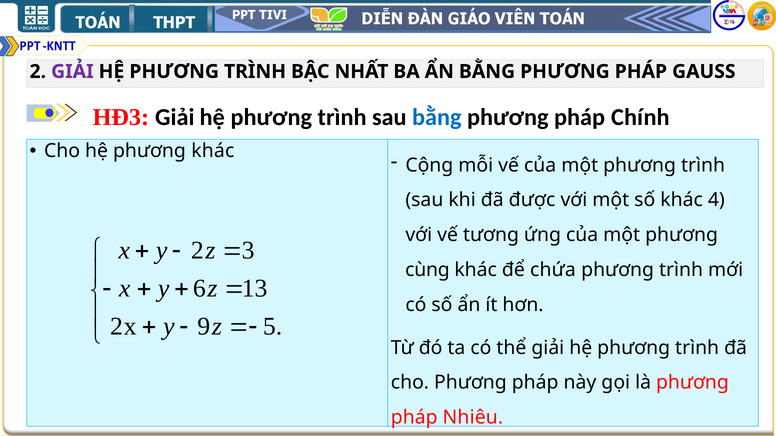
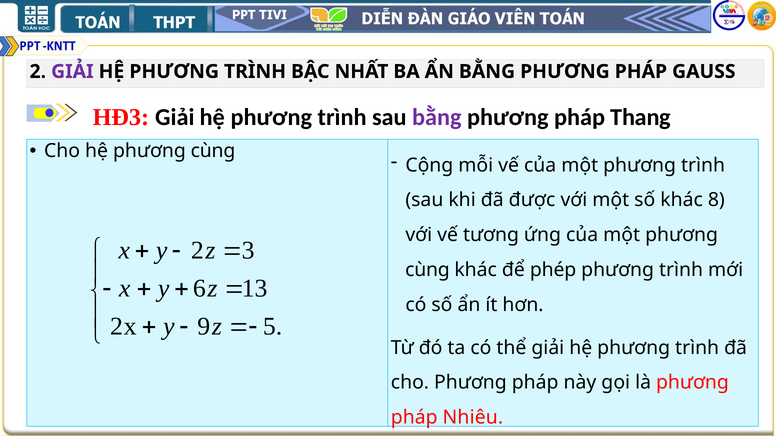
bằng colour: blue -> purple (437, 117)
Chính: Chính -> Thang (641, 117)
hệ phương khác: khác -> cùng (213, 151)
4: 4 -> 8 (716, 200)
chứa: chứa -> phép (553, 270)
